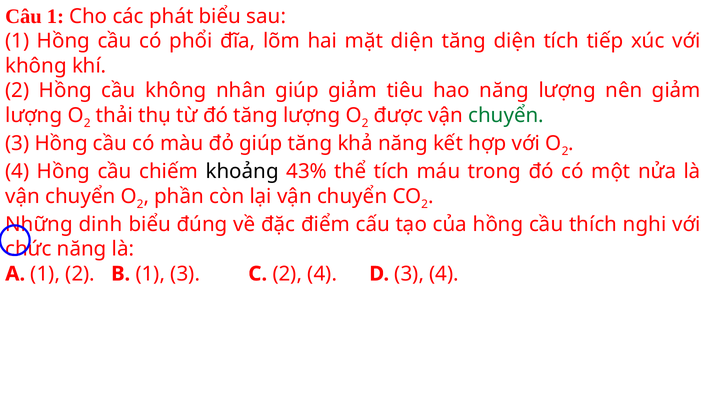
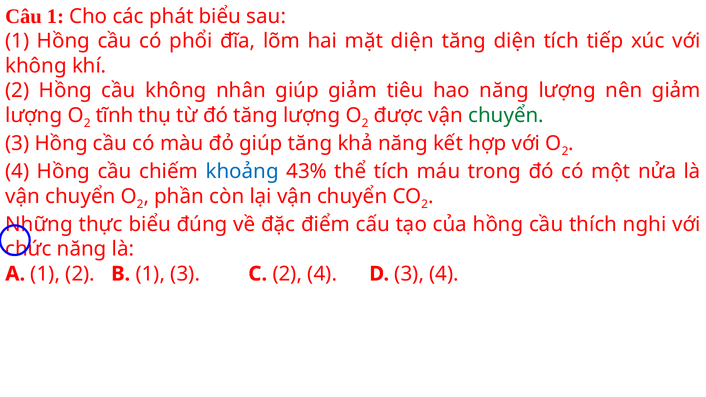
thải: thải -> tĩnh (114, 115)
khoảng colour: black -> blue (242, 172)
dinh: dinh -> thực (101, 224)
